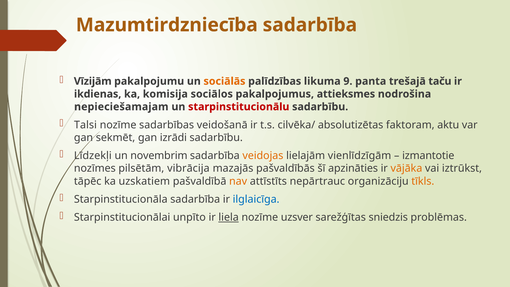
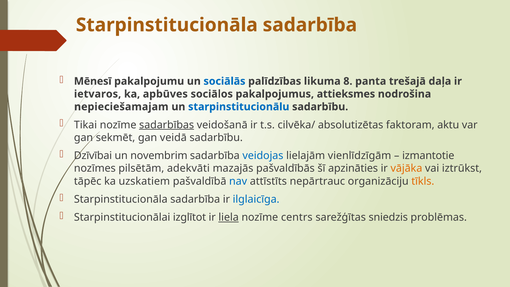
Mazumtirdzniecība: Mazumtirdzniecība -> Starpinstitucionāla (167, 25)
Vīzijām: Vīzijām -> Mēnesī (93, 81)
sociālās colour: orange -> blue (224, 81)
9: 9 -> 8 (348, 81)
taču: taču -> daļa (440, 81)
ikdienas: ikdienas -> ietvaros (98, 94)
komisija: komisija -> apbūves (165, 94)
starpinstitucionālu colour: red -> blue (239, 107)
Talsi: Talsi -> Tikai (86, 125)
sadarbības underline: none -> present (167, 125)
izrādi: izrādi -> veidā (173, 138)
Līdzekļi: Līdzekļi -> Dzīvībai (93, 156)
veidojas colour: orange -> blue (263, 156)
vibrācija: vibrācija -> adekvāti (188, 168)
nav colour: orange -> blue (238, 181)
unpīto: unpīto -> izglītot (189, 217)
uzsver: uzsver -> centrs (297, 217)
